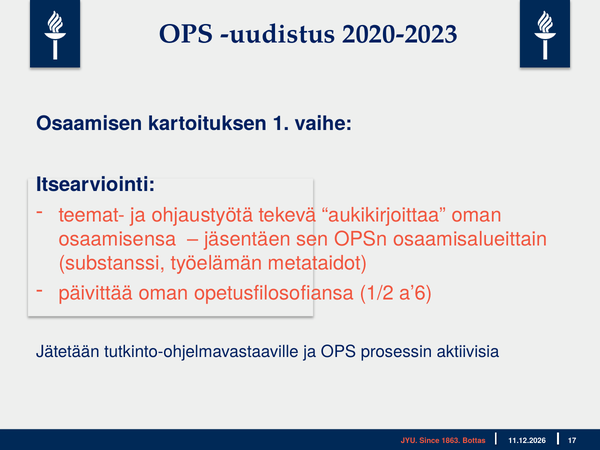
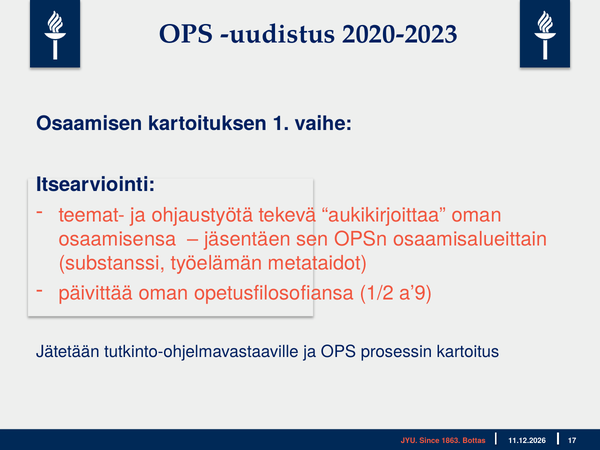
a’6: a’6 -> a’9 (416, 293)
aktiivisia: aktiivisia -> kartoitus (468, 352)
